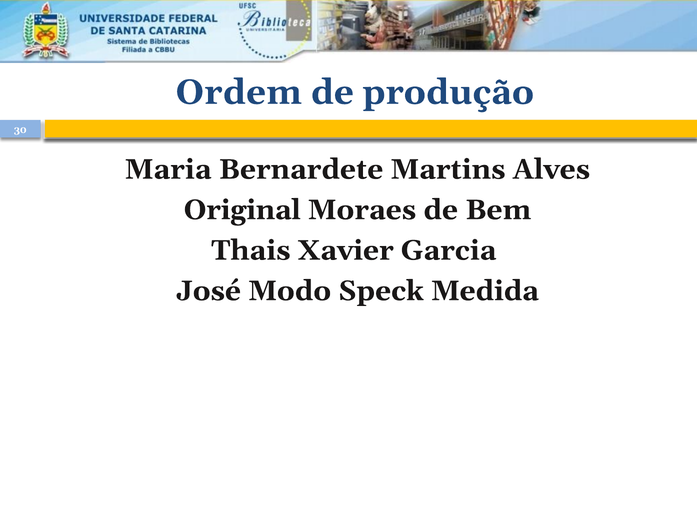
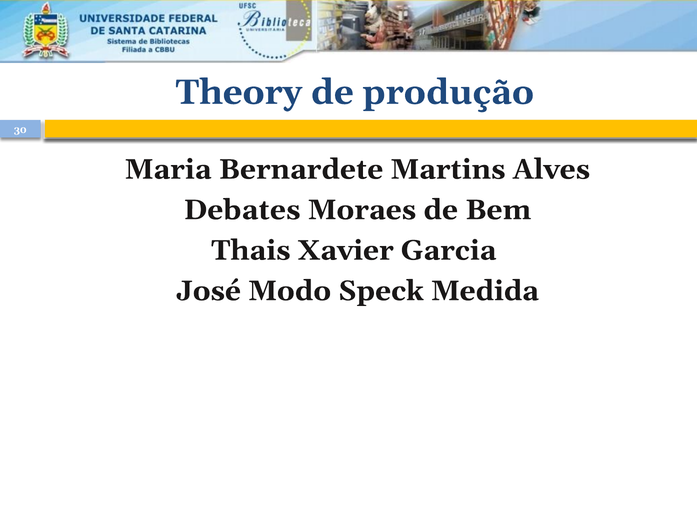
Ordem: Ordem -> Theory (239, 92)
Original: Original -> Debates (242, 210)
